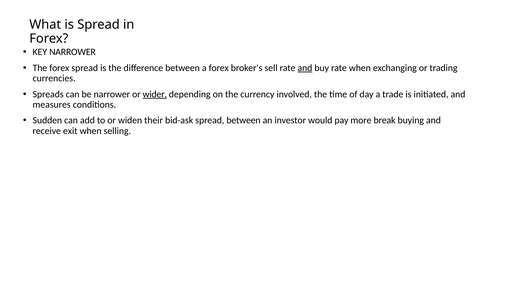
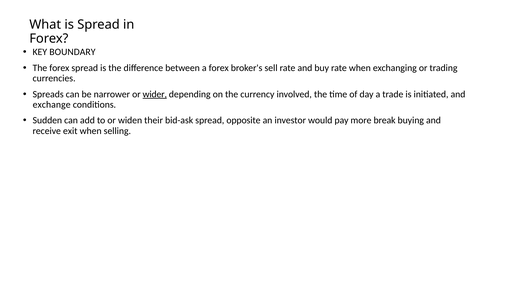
KEY NARROWER: NARROWER -> BOUNDARY (72, 52)
and underline: present -> none (305, 68)
measures: measures -> exchange (52, 105)
spread between: between -> opposite (243, 120)
